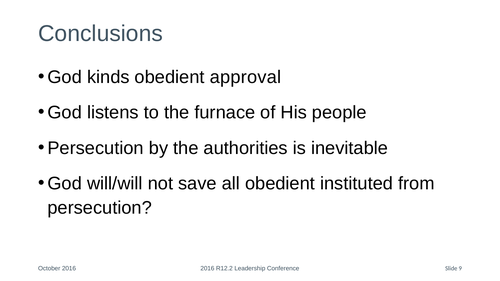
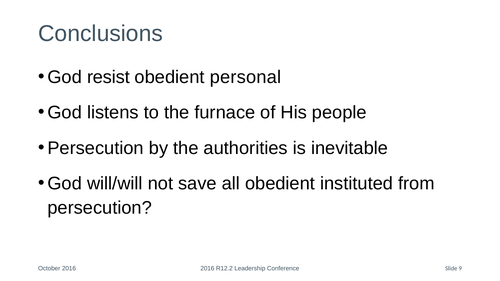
kinds: kinds -> resist (108, 77)
approval: approval -> personal (246, 77)
